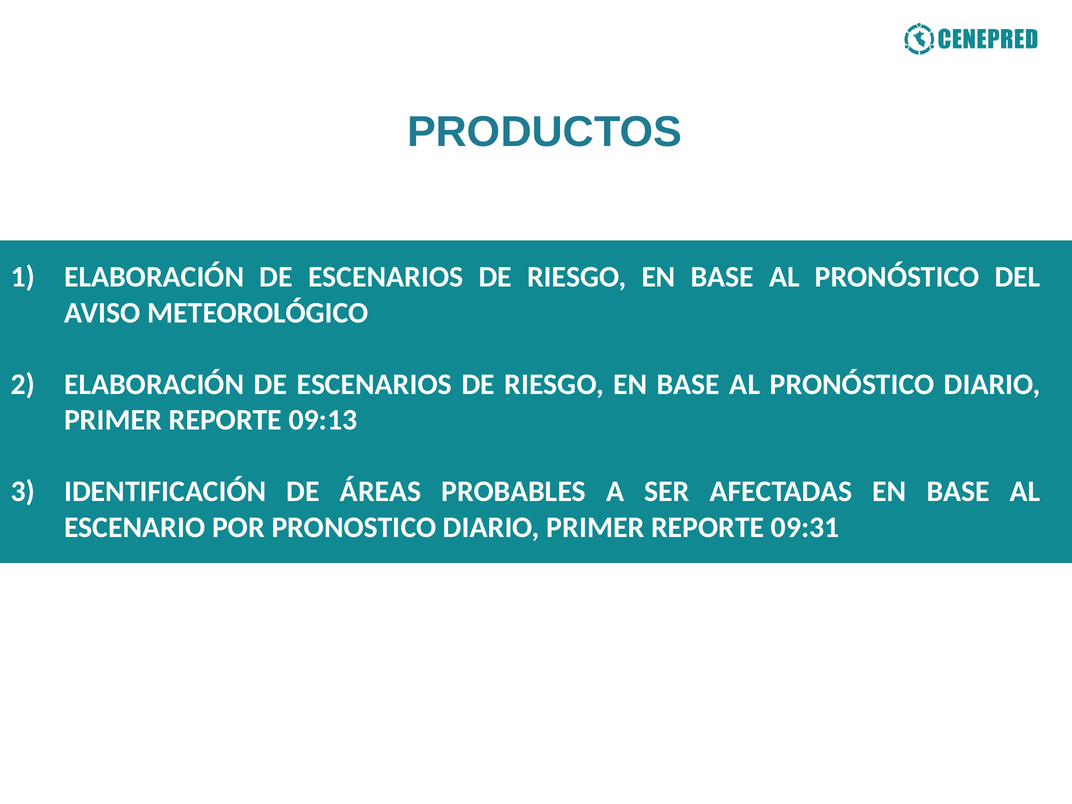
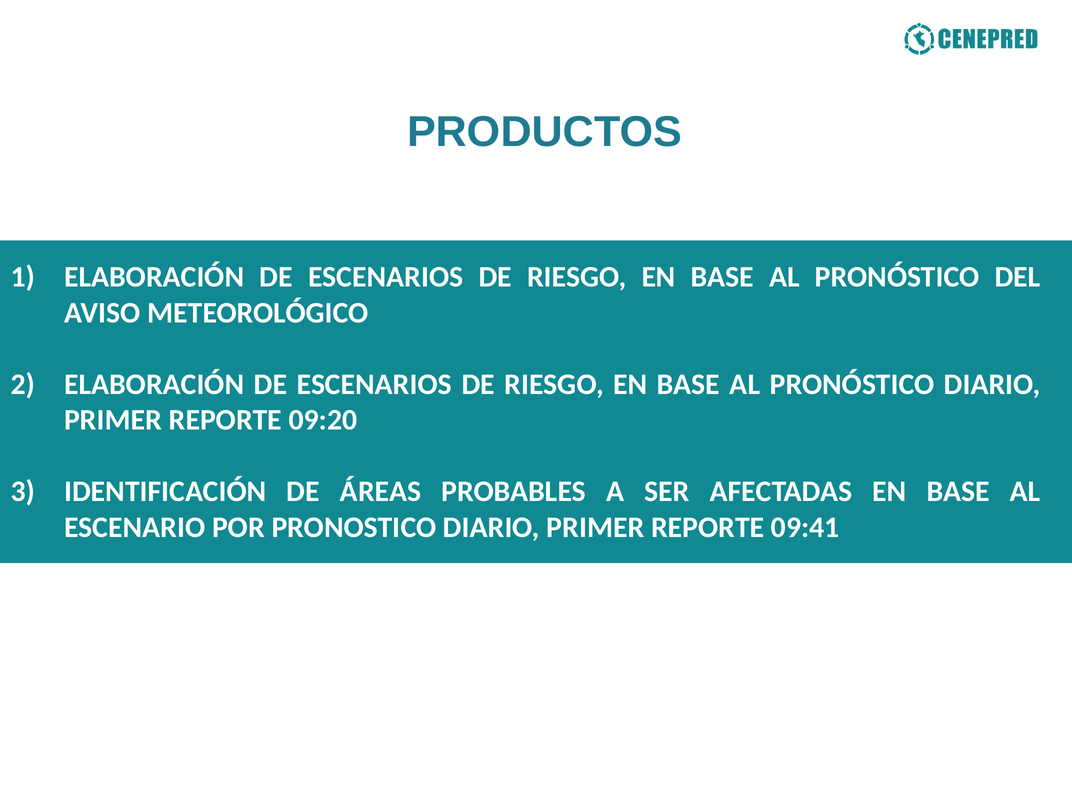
09:13: 09:13 -> 09:20 (323, 420)
09:31: 09:31 -> 09:41 (805, 527)
